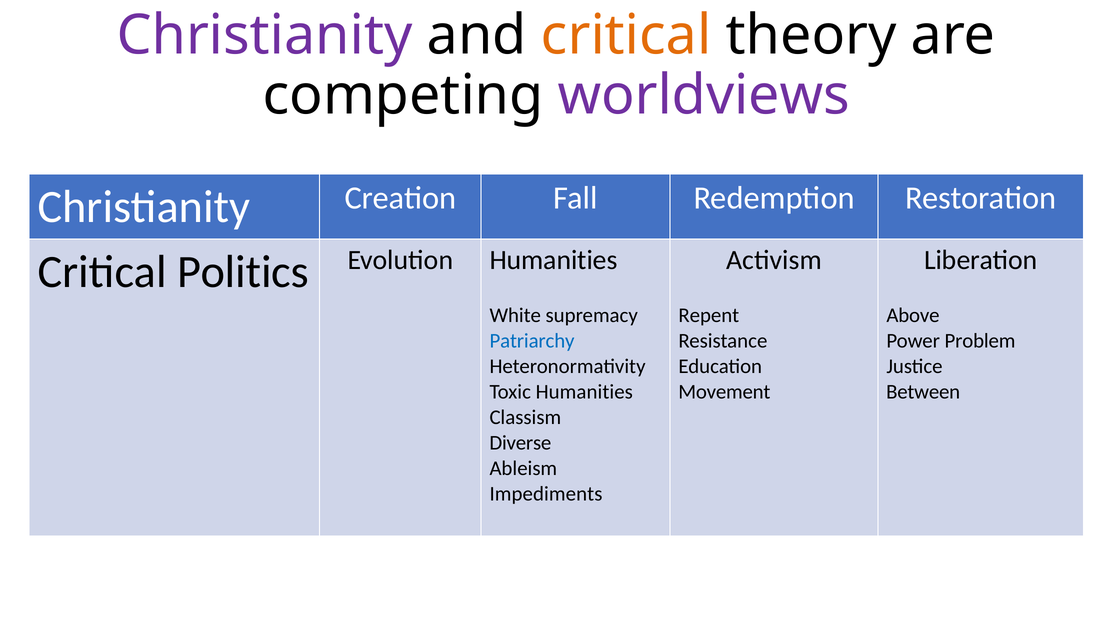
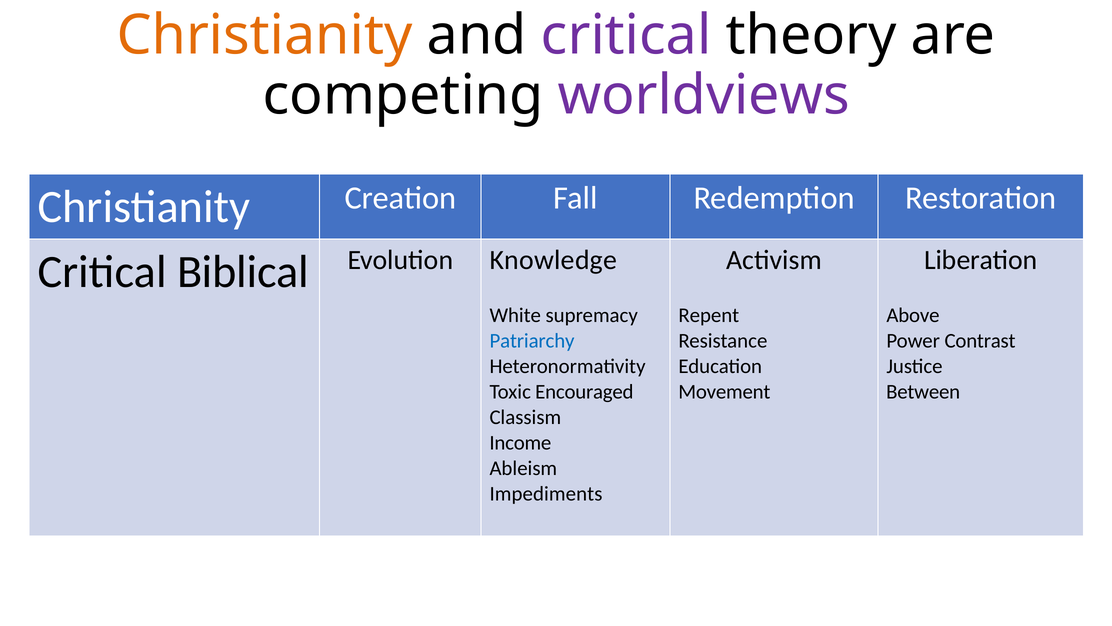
Christianity colour: purple -> orange (265, 35)
critical colour: orange -> purple (626, 35)
Politics: Politics -> Biblical (243, 272)
Evolution Humanities: Humanities -> Knowledge (553, 260)
Problem: Problem -> Contrast (980, 341)
Toxic Humanities: Humanities -> Encouraged (584, 391)
Diverse: Diverse -> Income (520, 442)
